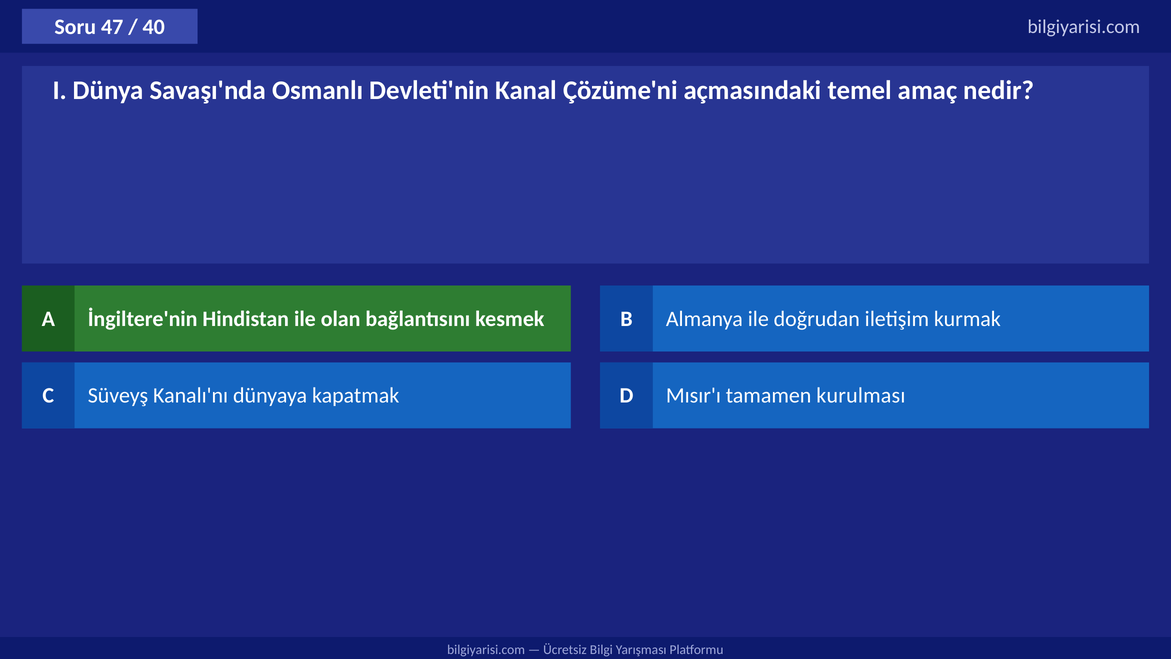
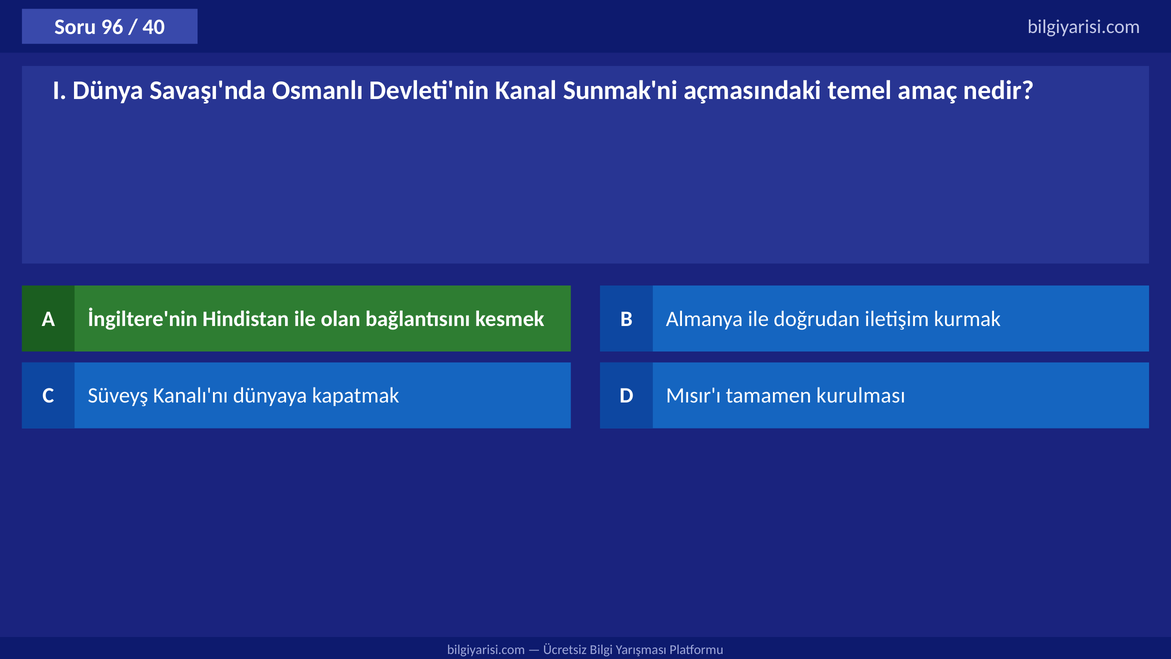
47: 47 -> 96 (112, 27)
Çözüme'ni: Çözüme'ni -> Sunmak'ni (620, 90)
